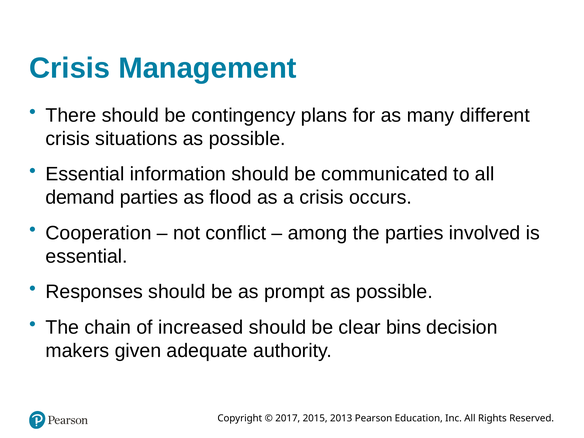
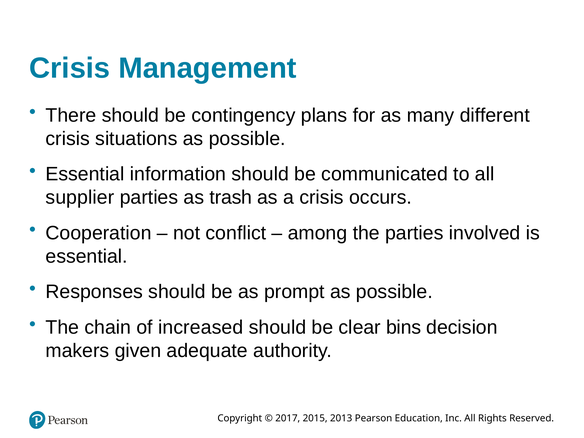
demand: demand -> supplier (80, 197)
flood: flood -> trash (231, 197)
